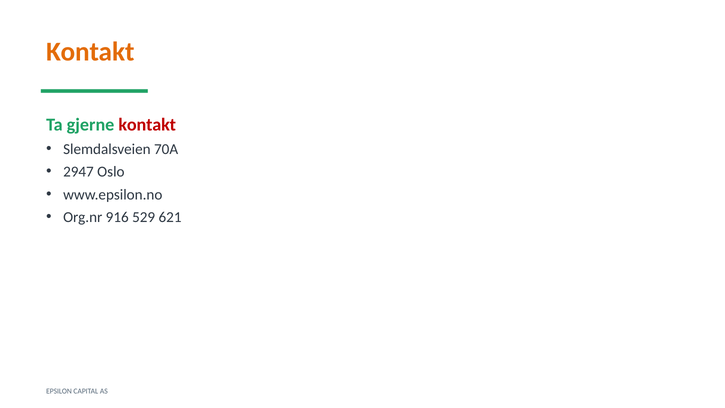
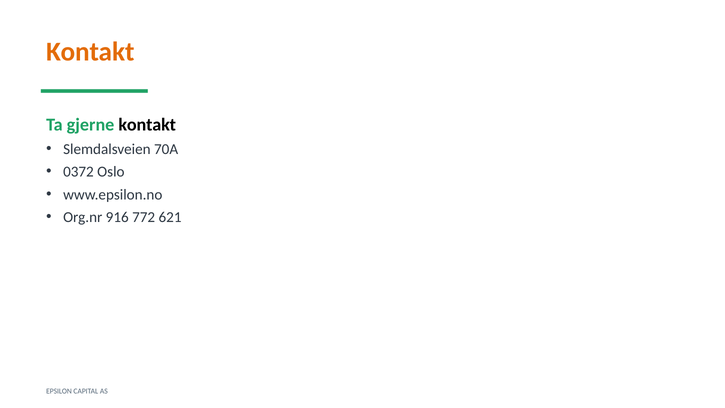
kontakt colour: red -> black (147, 125)
2947: 2947 -> 0372 (78, 172)
529: 529 -> 772 (144, 217)
